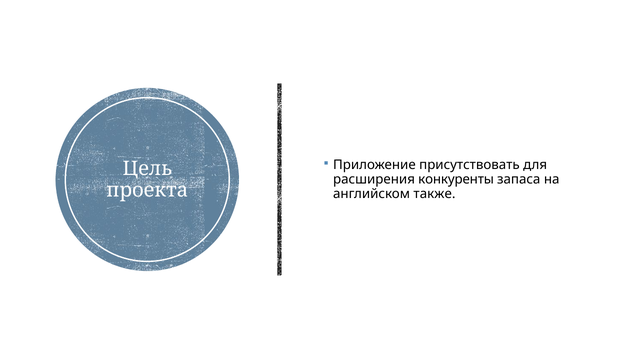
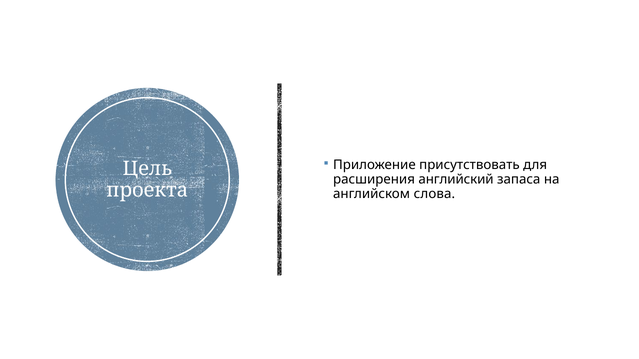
конкуренты: конкуренты -> английский (456, 180)
также: также -> слова (434, 194)
